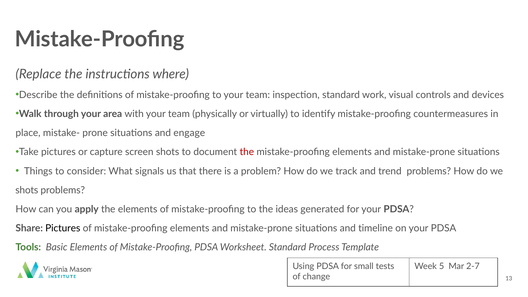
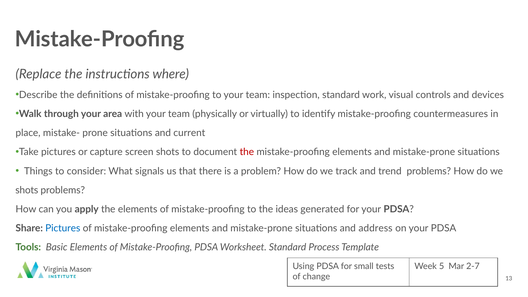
engage: engage -> current (189, 133)
Pictures colour: black -> blue (63, 228)
timeline: timeline -> address (376, 228)
